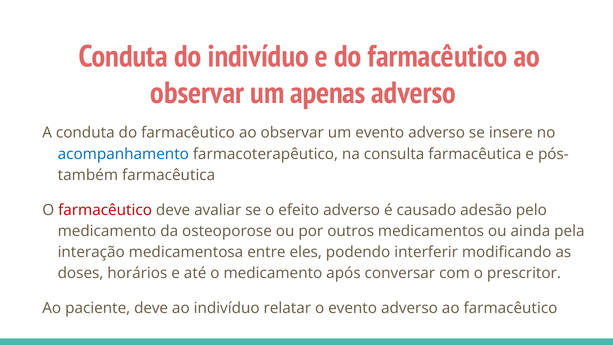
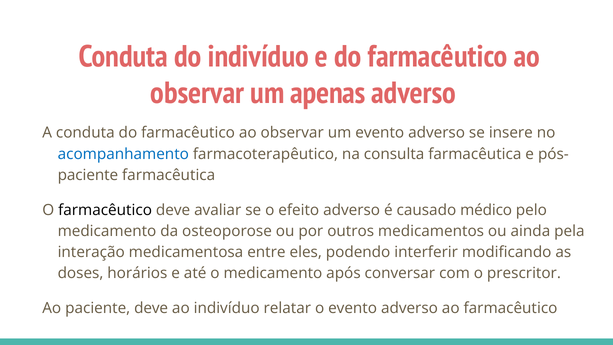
também: também -> paciente (88, 175)
farmacêutico colour: red -> black (105, 210)
adesão: adesão -> médico (486, 210)
